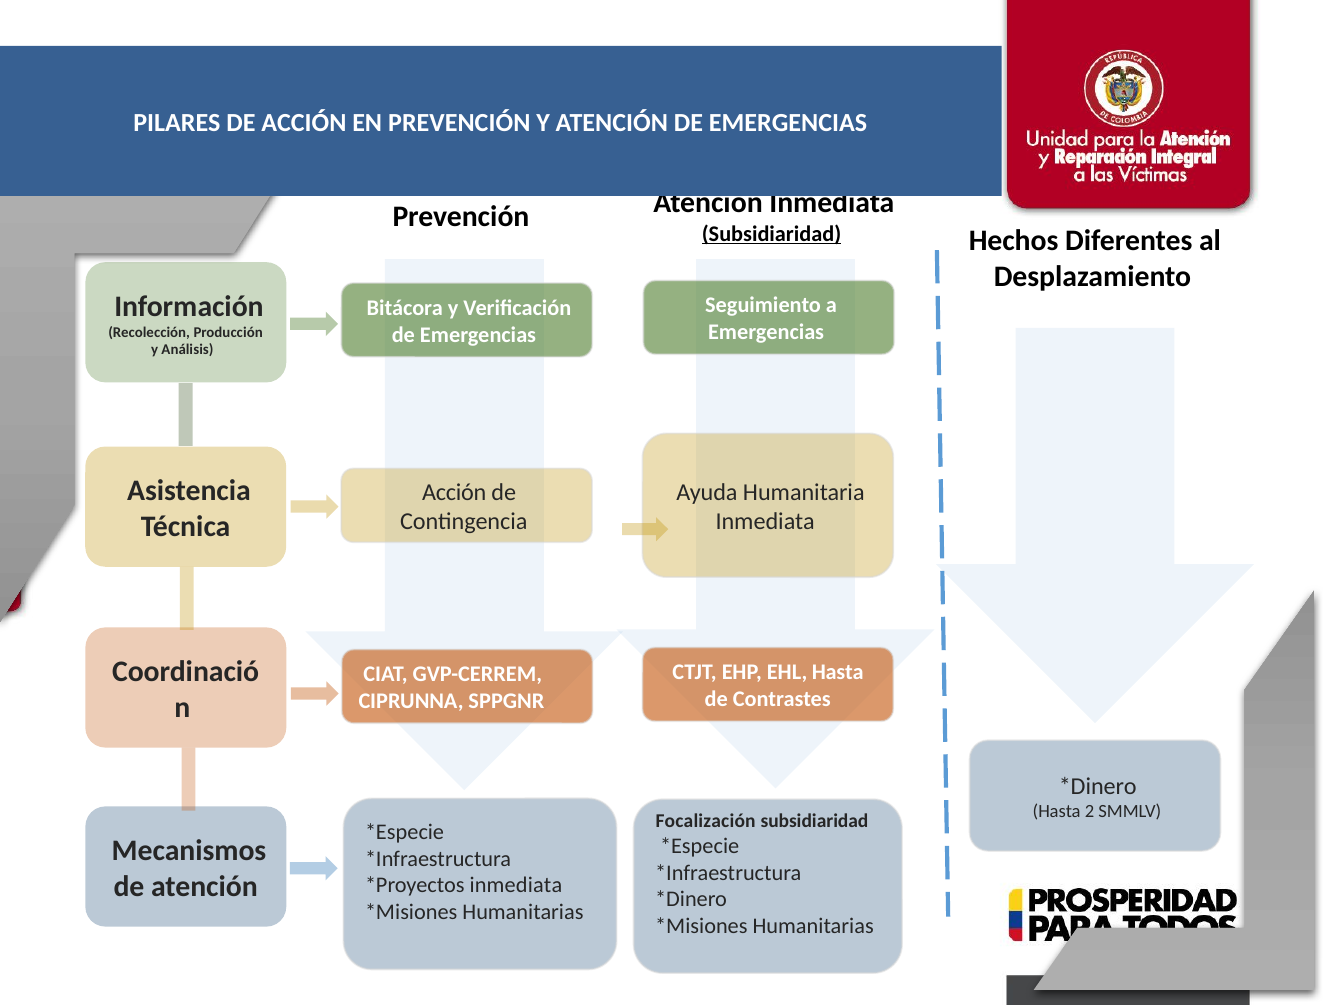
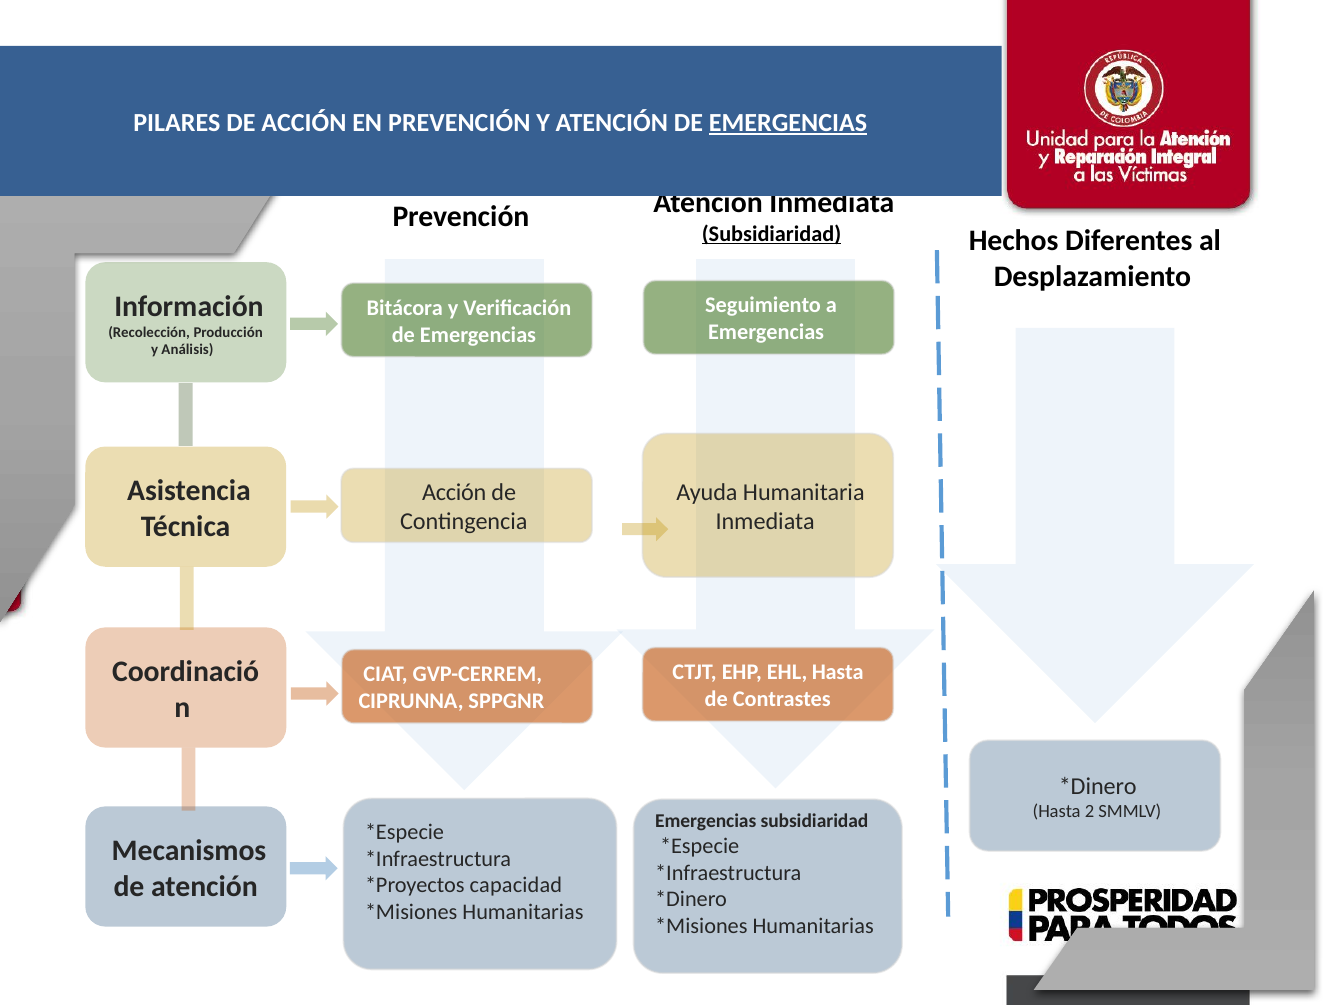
EMERGENCIAS underline: none -> present (788, 123)
Focalización: Focalización -> Emergencias (706, 821)
inmediata: inmediata -> capacidad (516, 885)
